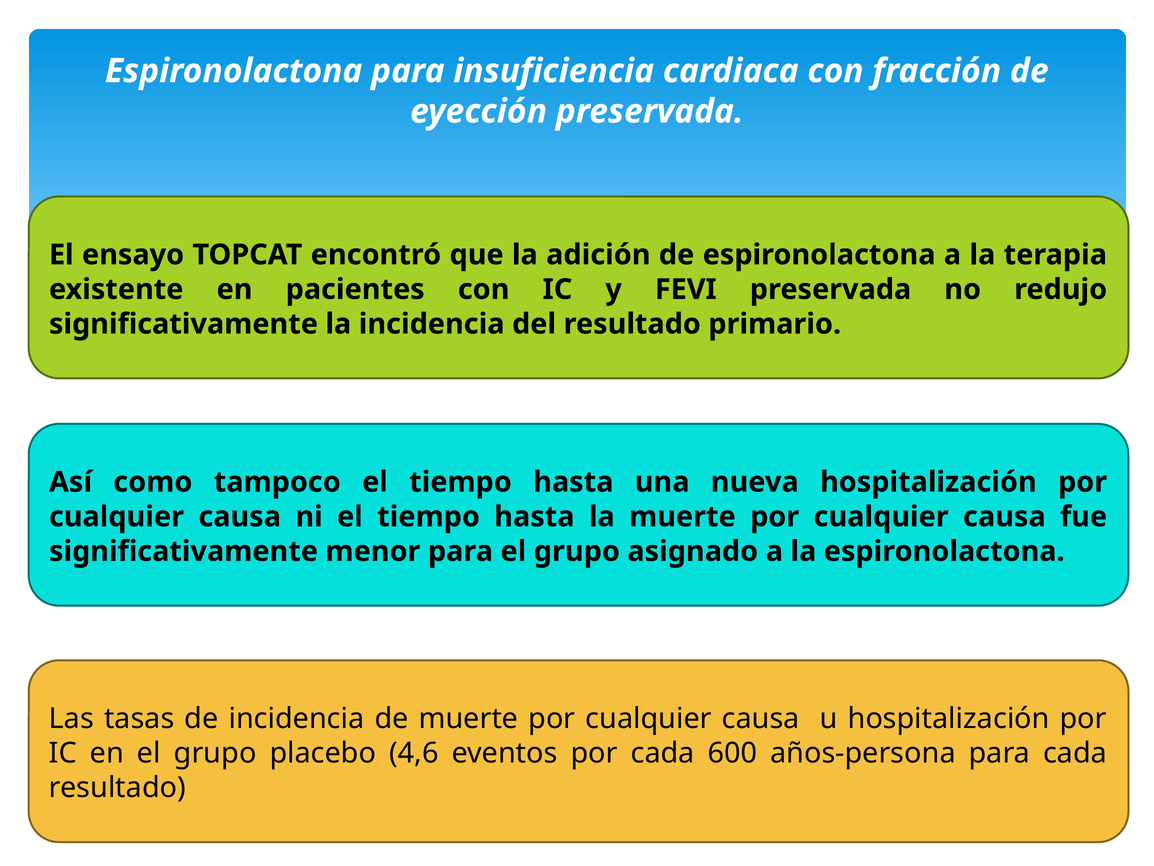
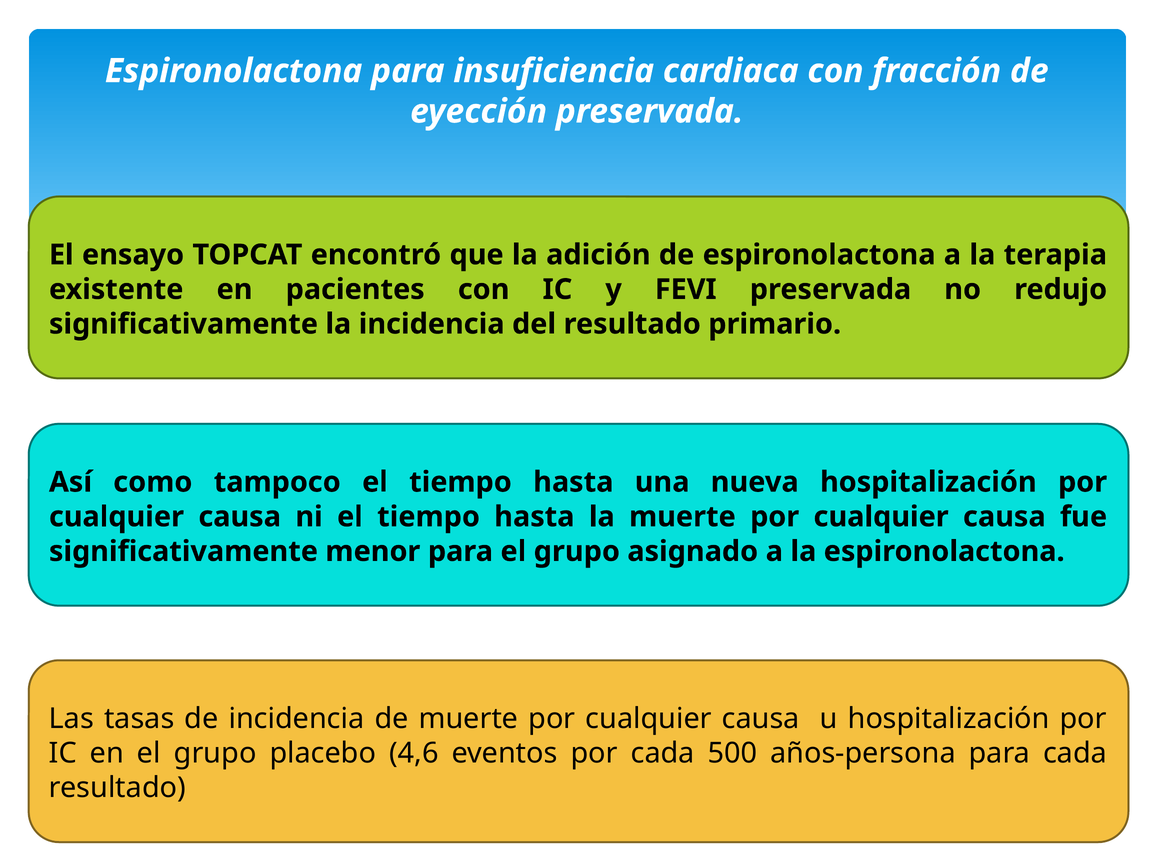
600: 600 -> 500 (732, 753)
